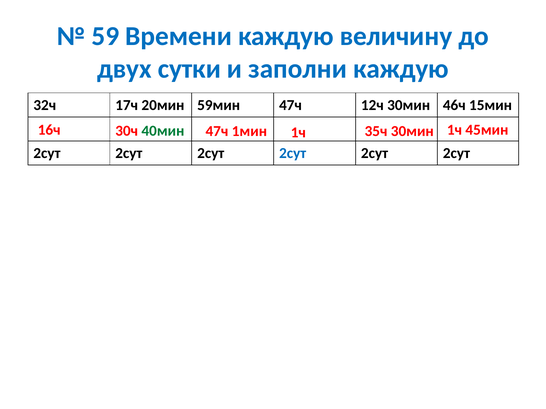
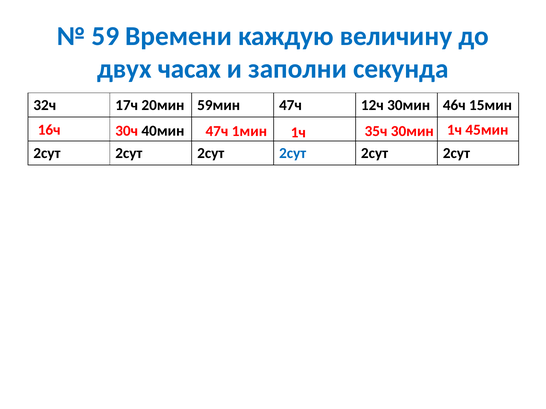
сутки: сутки -> часах (189, 69)
заполни каждую: каждую -> секунда (401, 69)
40мин colour: green -> black (163, 131)
